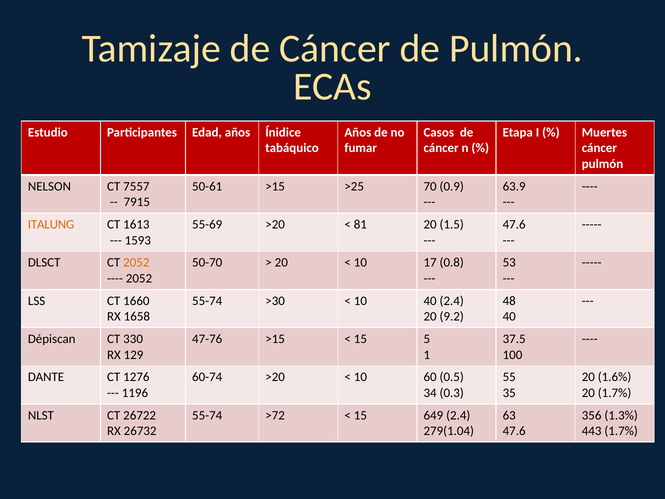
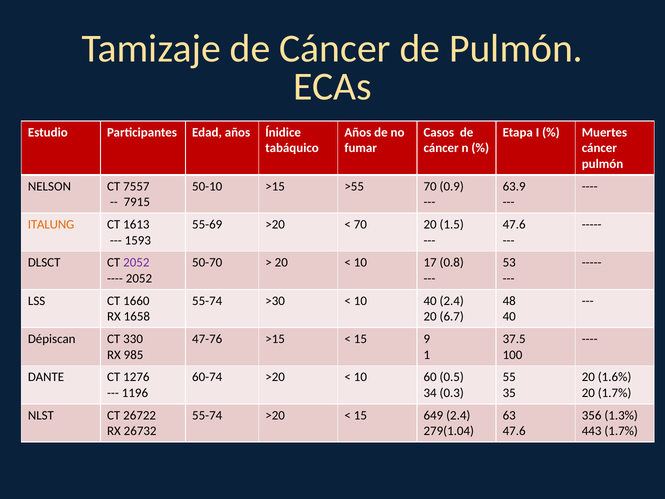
50-61: 50-61 -> 50-10 (207, 186)
>25: >25 -> >55 (354, 186)
81: 81 -> 70 (360, 224)
2052 colour: orange -> purple (136, 263)
9.2: 9.2 -> 6.7 (452, 316)
5: 5 -> 9 (427, 339)
129: 129 -> 985 (134, 355)
55-74 >72: >72 -> >20 (275, 415)
